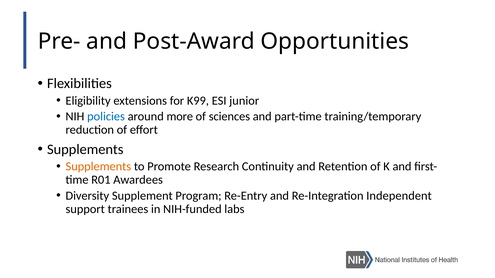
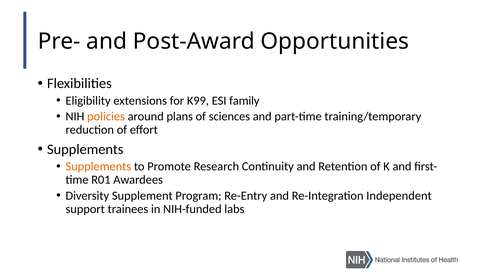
junior: junior -> family (244, 101)
policies colour: blue -> orange (106, 117)
more: more -> plans (180, 117)
